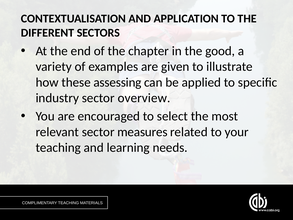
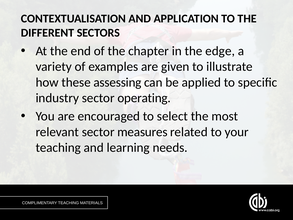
good: good -> edge (220, 51)
overview: overview -> operating (144, 98)
